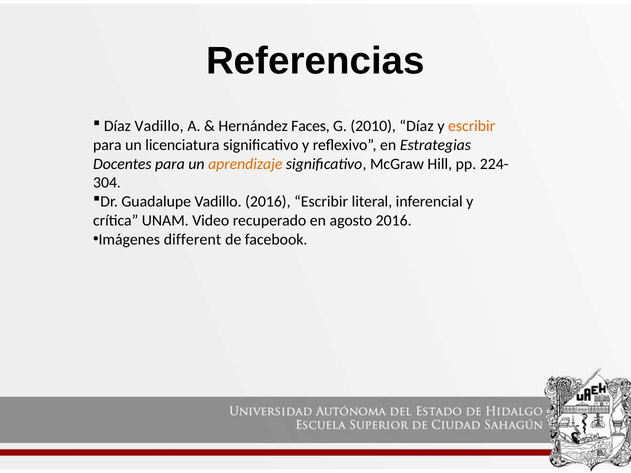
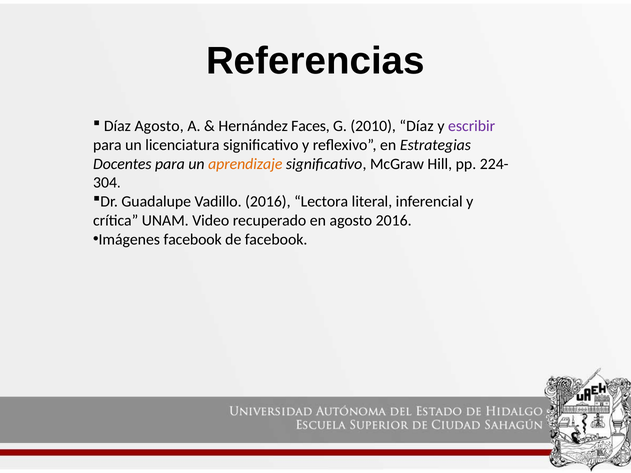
Díaz Vadillo: Vadillo -> Agosto (159, 126)
escribir colour: orange -> purple (472, 126)
2016 Escribir: Escribir -> Lectora (321, 202)
Imágenes different: different -> facebook (193, 240)
